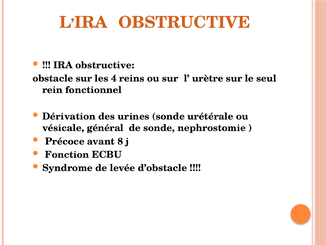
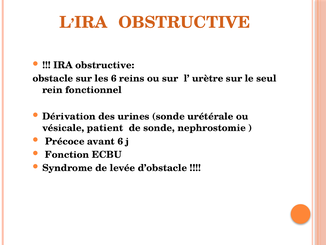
les 4: 4 -> 6 (114, 78)
général: général -> patient (105, 128)
avant 8: 8 -> 6 (120, 141)
